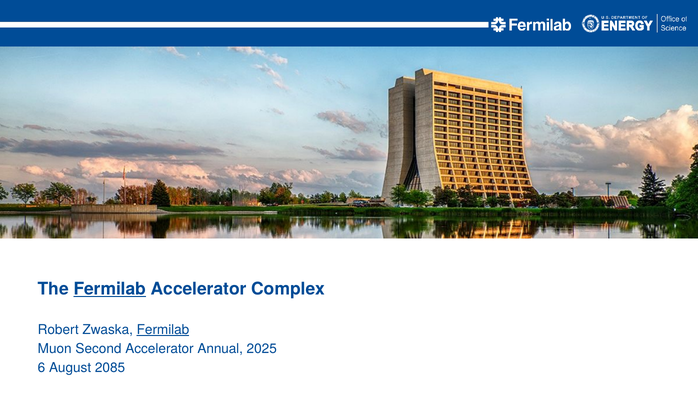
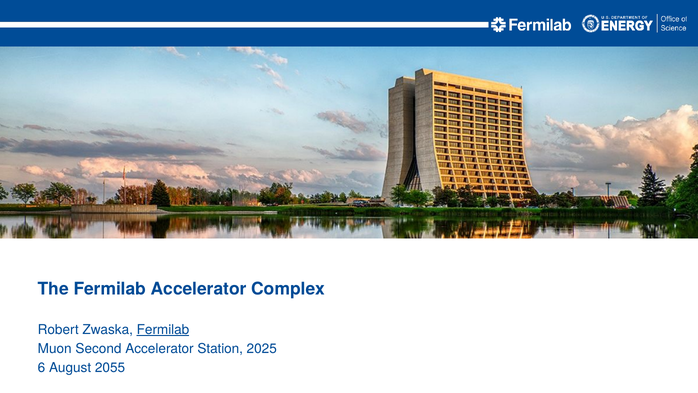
Fermilab underline: present -> none (110, 289)
Annual: Annual -> Station (220, 348)
2085: 2085 -> 2055 (110, 367)
